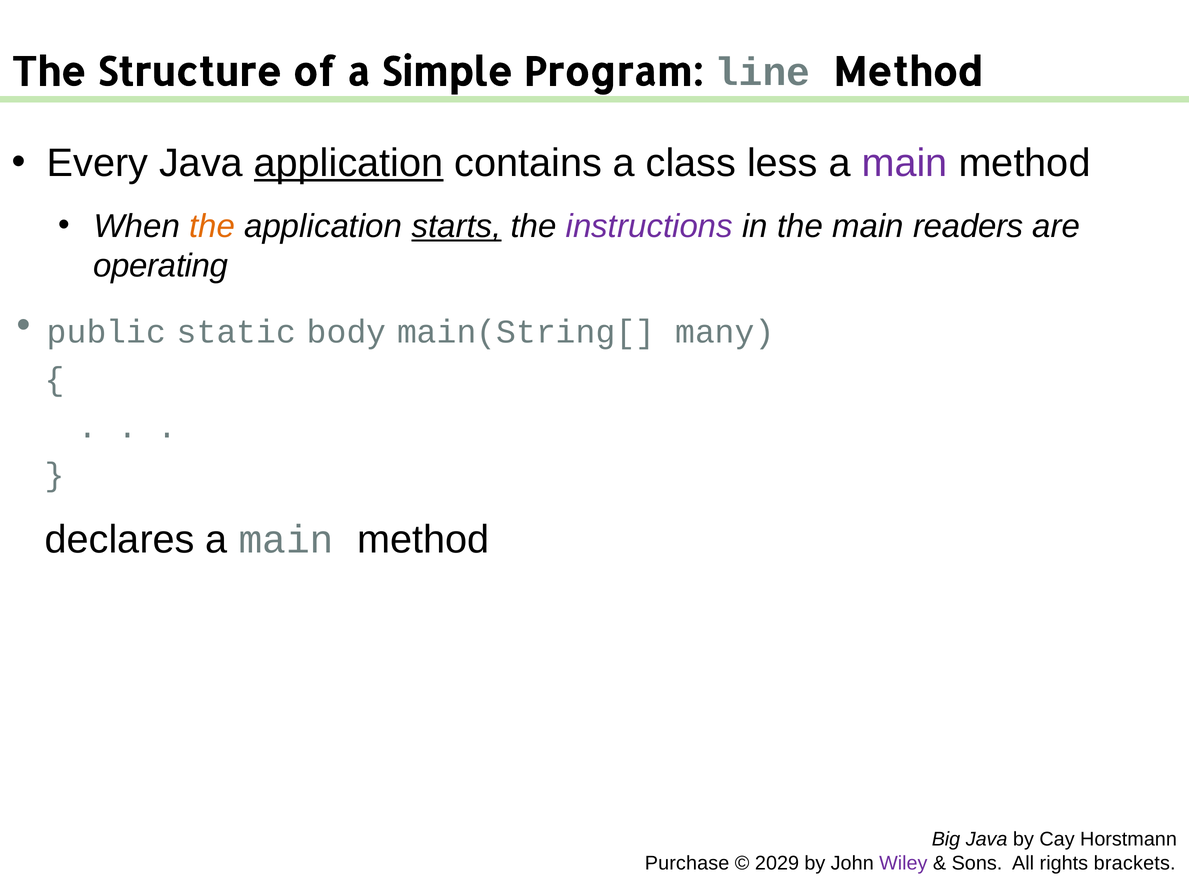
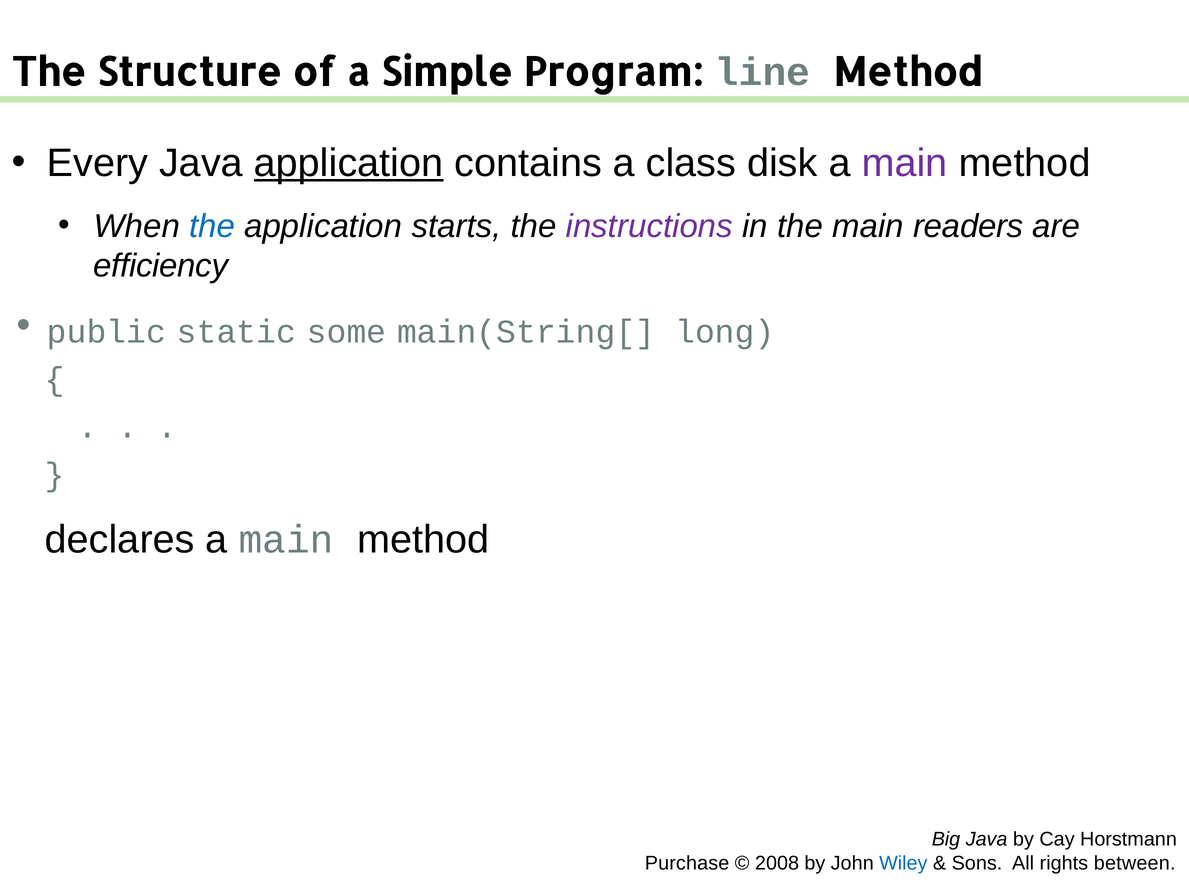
less: less -> disk (782, 163)
the colour: orange -> blue (212, 226)
starts underline: present -> none (456, 226)
operating: operating -> efficiency (161, 266)
body: body -> some (347, 332)
many: many -> long (725, 332)
2029: 2029 -> 2008 (777, 863)
Wiley colour: purple -> blue (903, 863)
brackets: brackets -> between (1135, 863)
